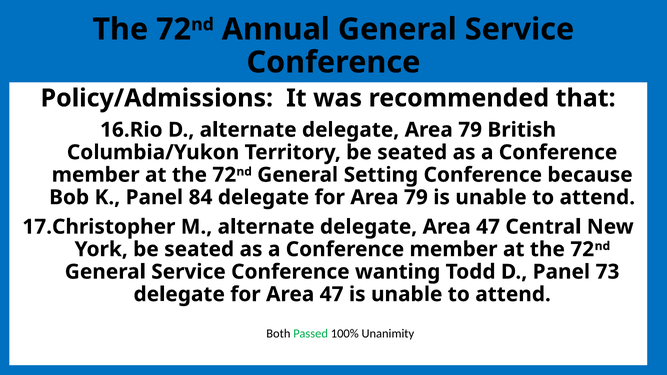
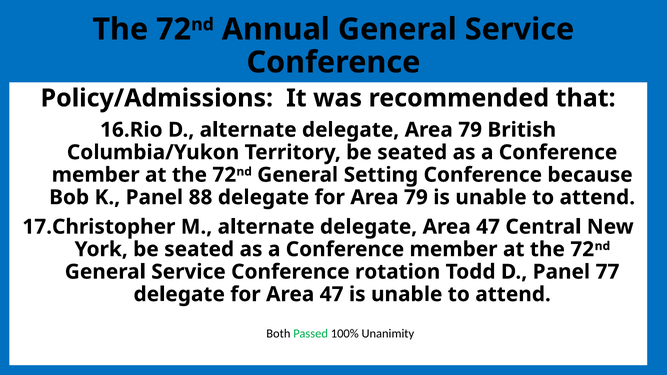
84: 84 -> 88 (201, 197)
wanting: wanting -> rotation (398, 272)
73: 73 -> 77 (608, 272)
